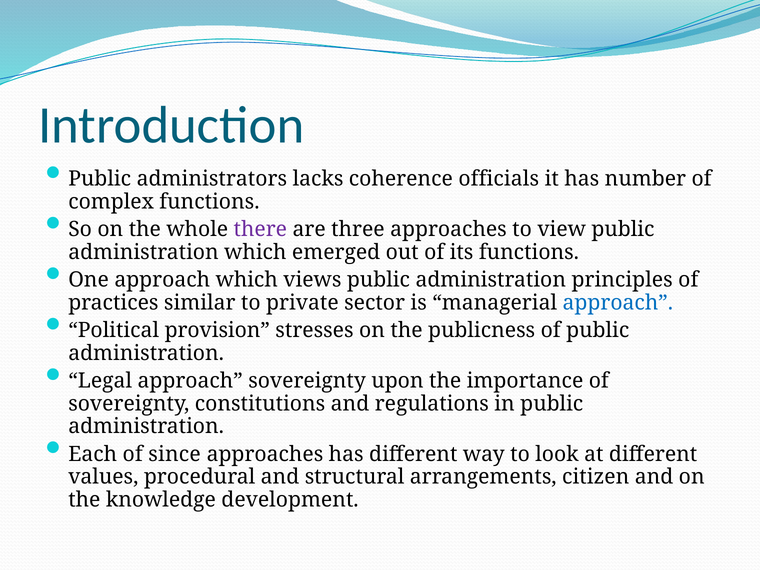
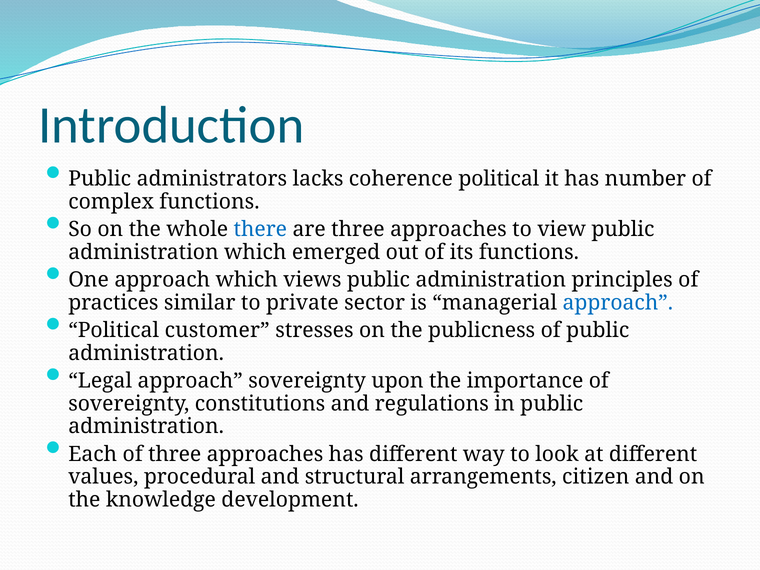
coherence officials: officials -> political (499, 179)
there colour: purple -> blue (260, 229)
provision: provision -> customer (217, 330)
of since: since -> three (175, 454)
